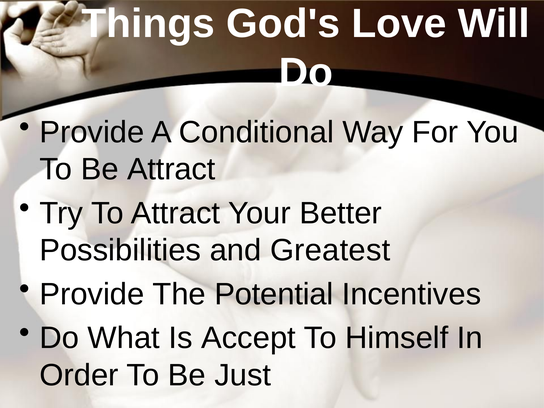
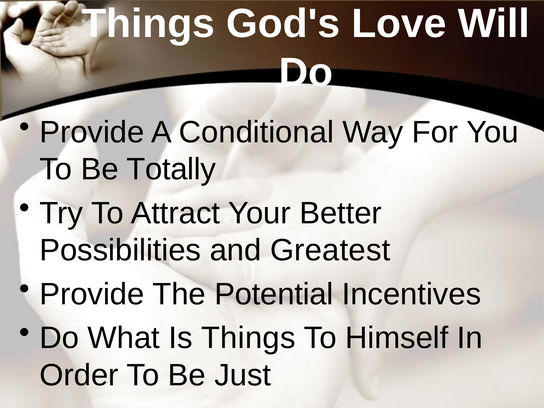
Be Attract: Attract -> Totally (171, 169)
Is Accept: Accept -> Things (248, 338)
